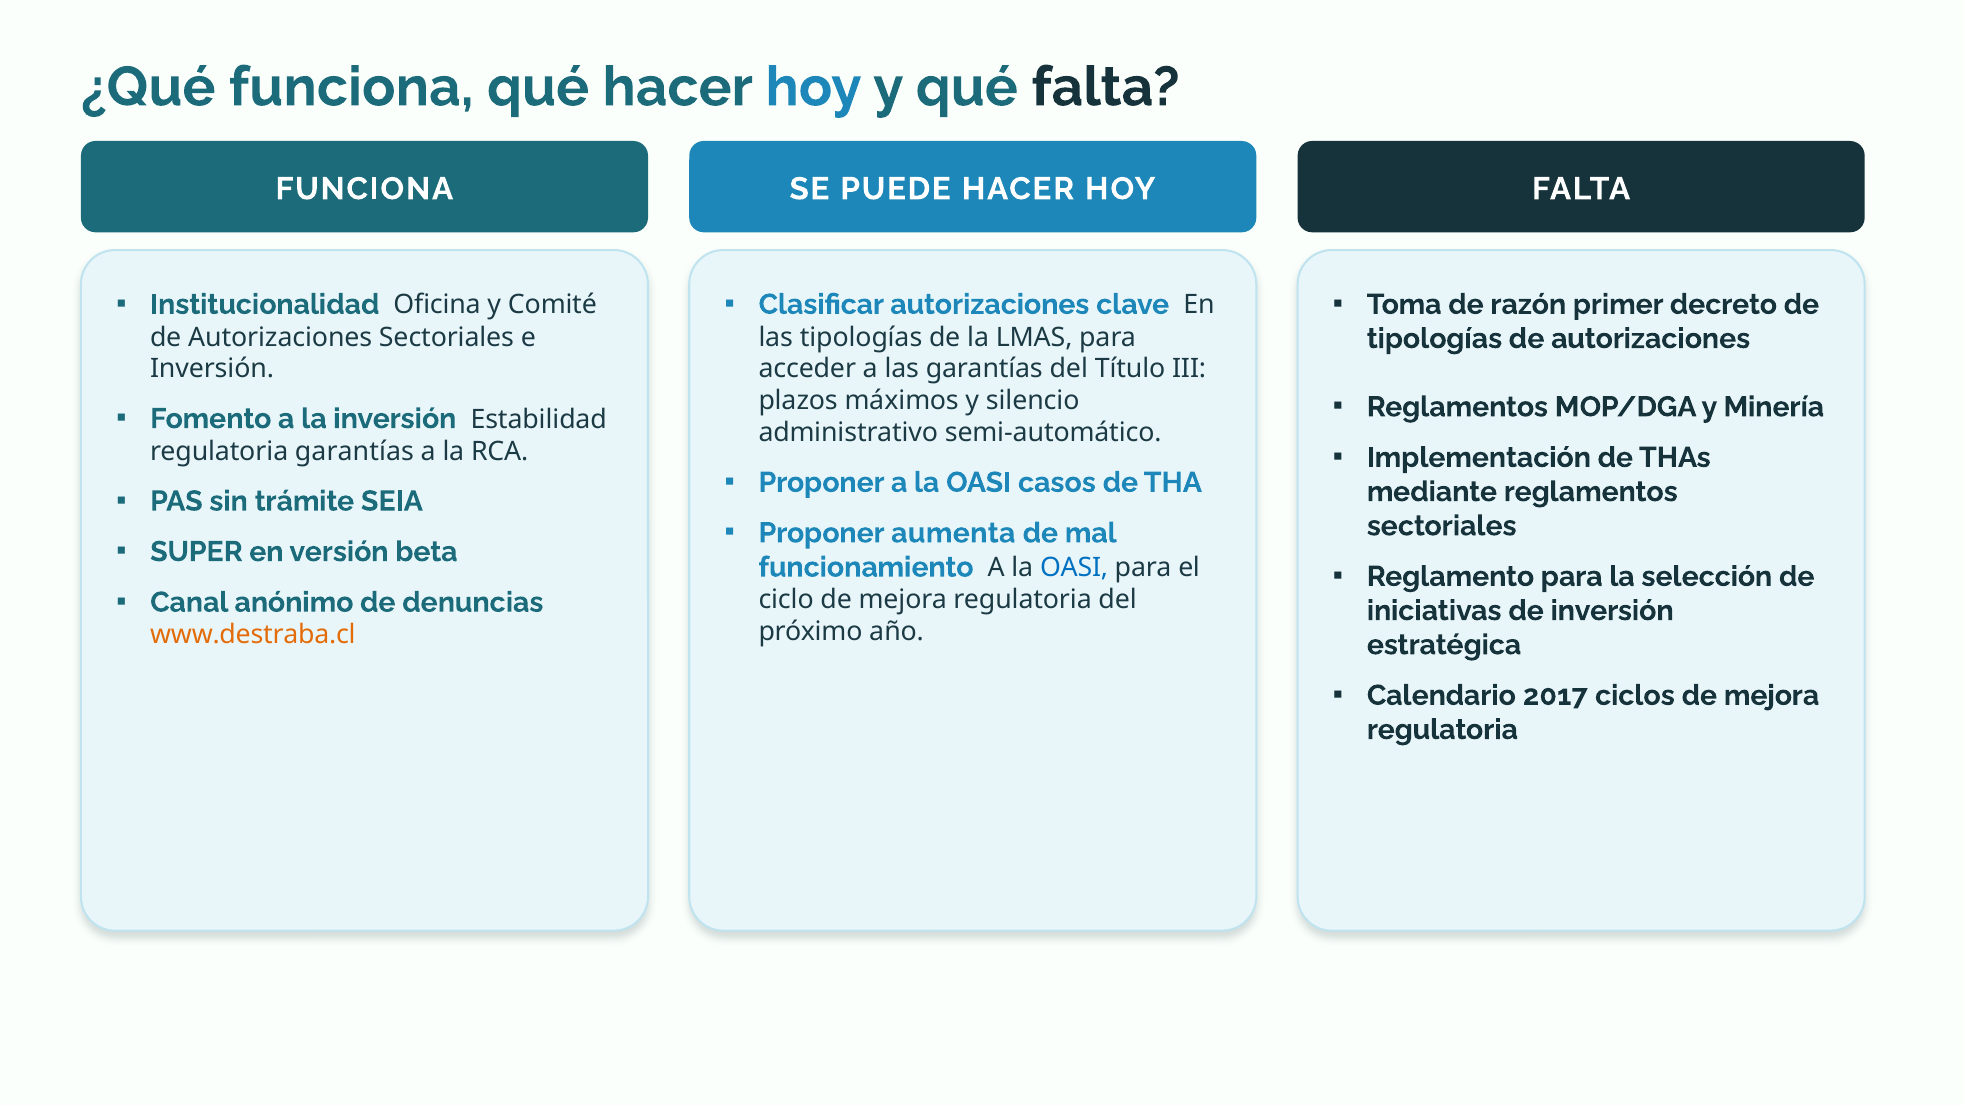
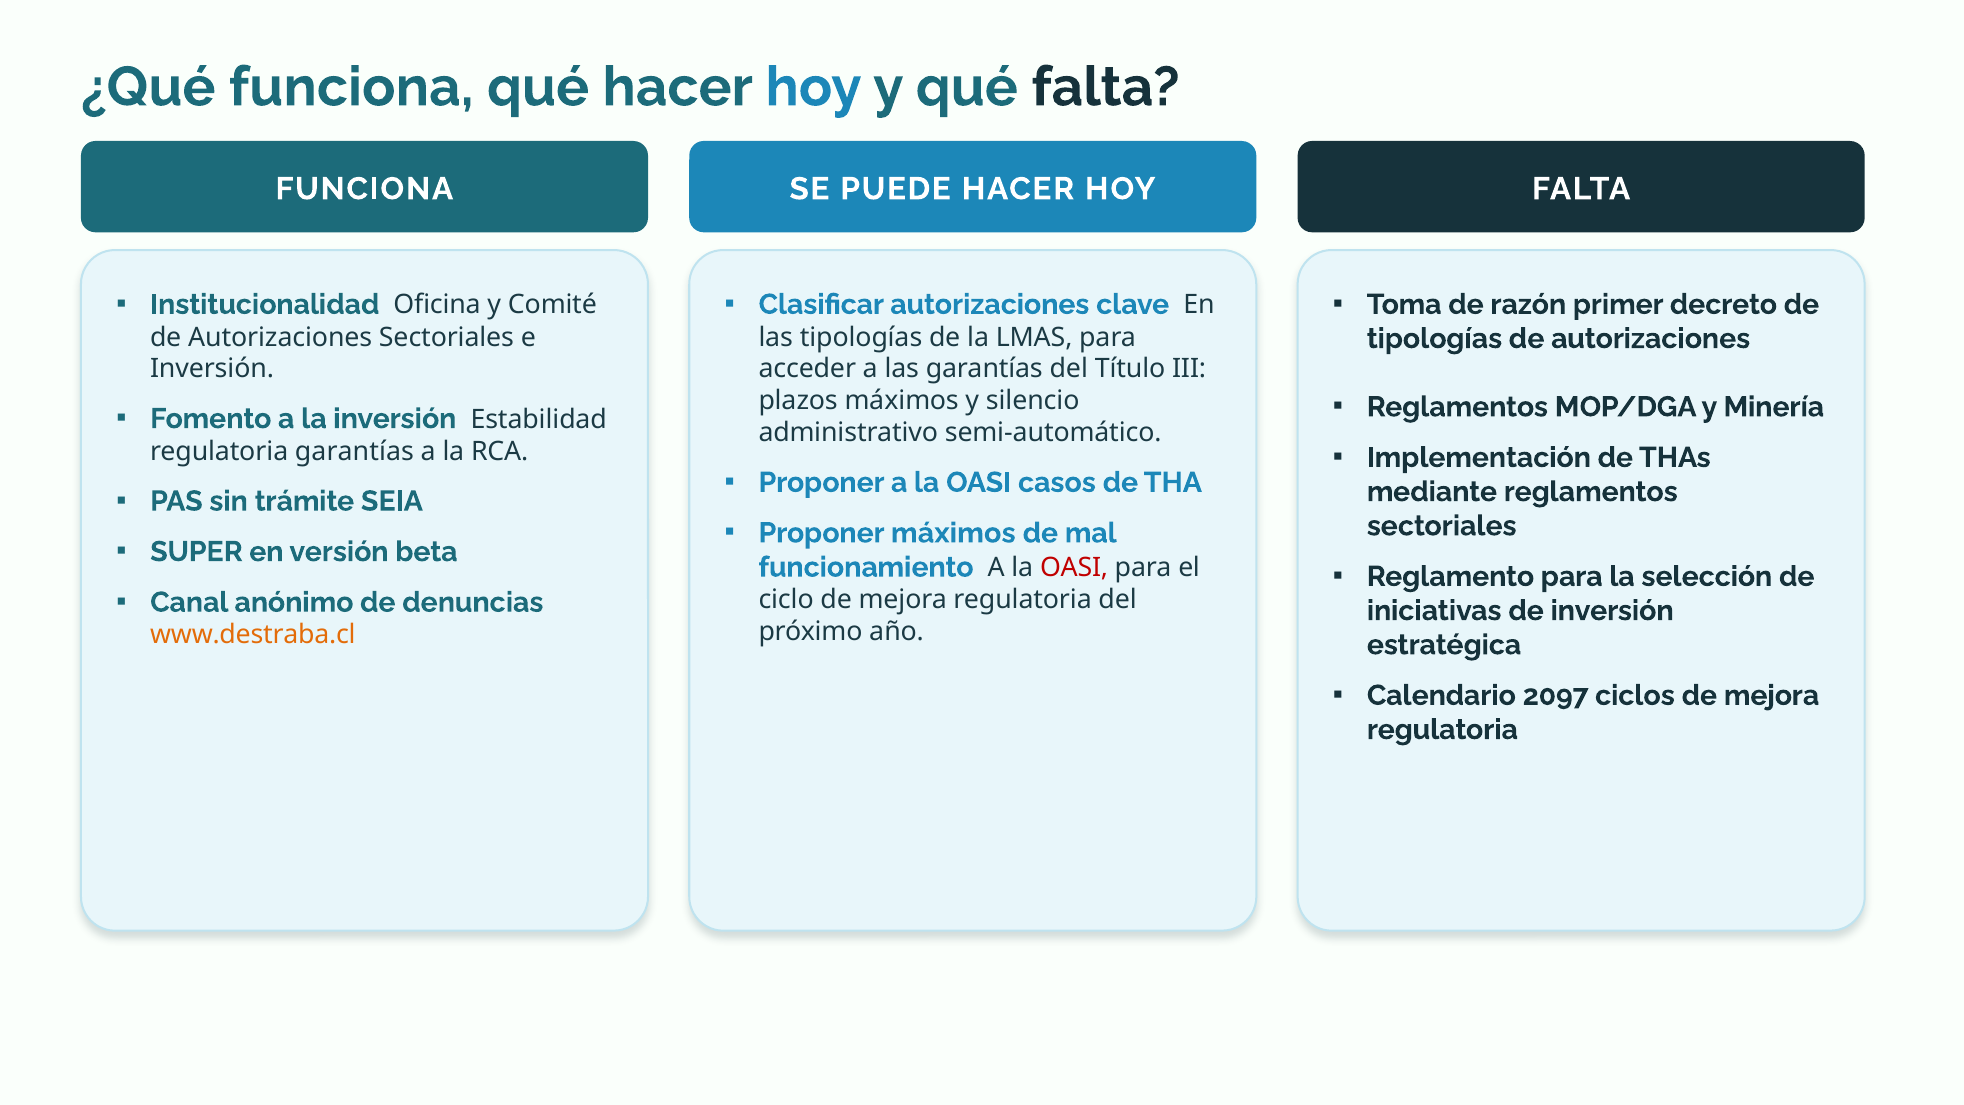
Proponer aumenta: aumenta -> máximos (953, 533)
OASI colour: blue -> red (1074, 568)
2017: 2017 -> 2097 (1556, 695)
